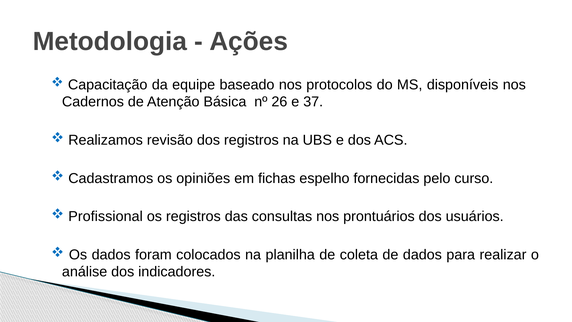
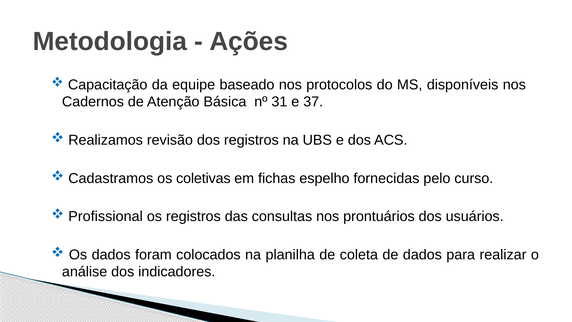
26: 26 -> 31 (279, 102)
opiniões: opiniões -> coletivas (203, 178)
